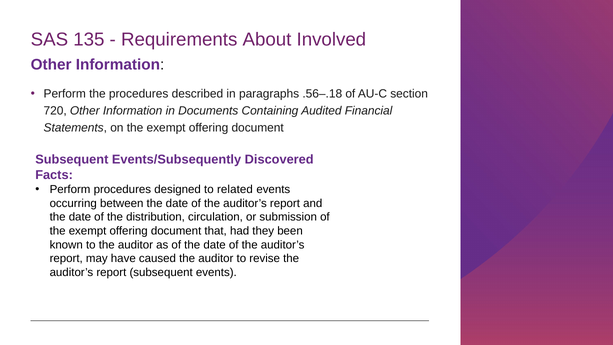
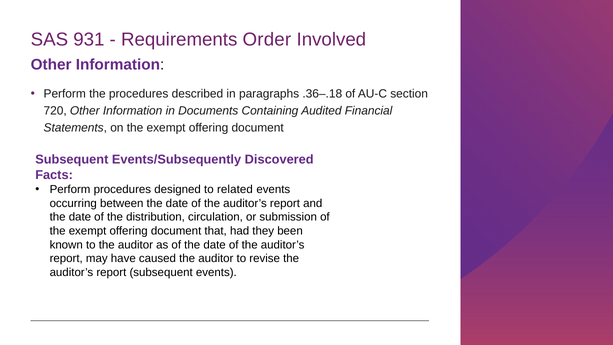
135: 135 -> 931 (89, 39)
About: About -> Order (267, 39)
.56–.18: .56–.18 -> .36–.18 (322, 94)
